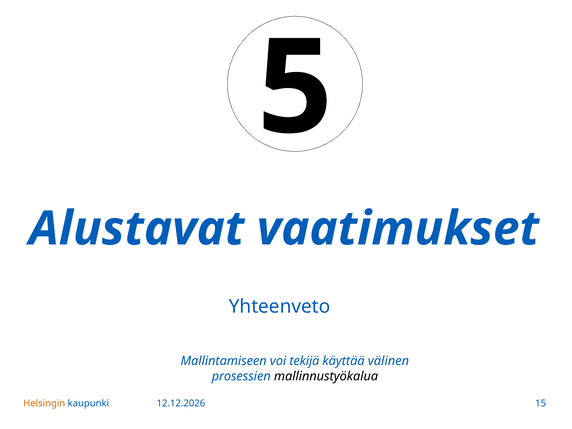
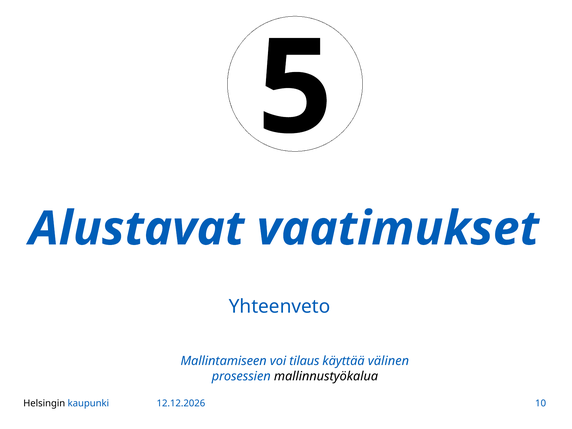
tekijä: tekijä -> tilaus (304, 361)
Helsingin colour: orange -> black (44, 403)
15: 15 -> 10 (541, 403)
